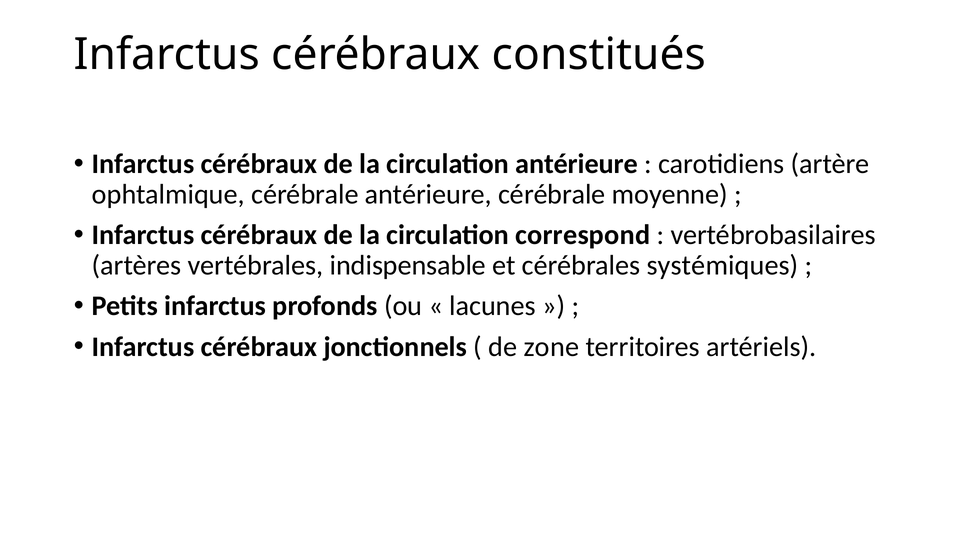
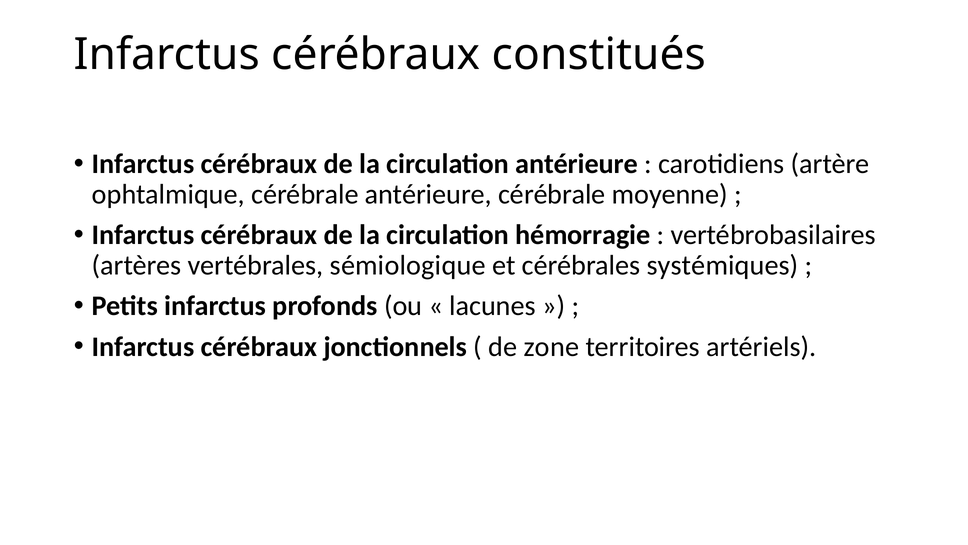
correspond: correspond -> hémorragie (583, 235)
indispensable: indispensable -> sémiologique (408, 265)
